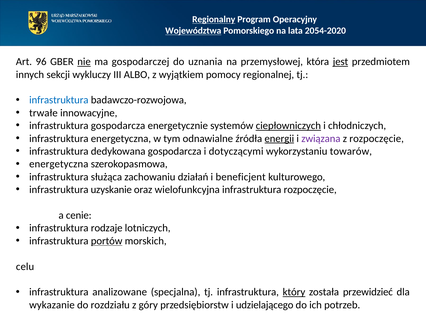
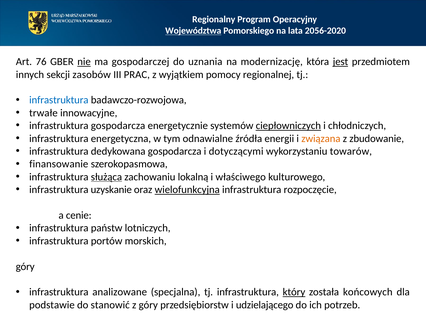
Regionalny underline: present -> none (214, 19)
2054-2020: 2054-2020 -> 2056-2020 (325, 31)
96: 96 -> 76 (41, 62)
przemysłowej: przemysłowej -> modernizację (272, 62)
wykluczy: wykluczy -> zasobów (92, 74)
ALBO: ALBO -> PRAC (137, 74)
energii underline: present -> none (279, 138)
związana colour: purple -> orange (321, 138)
z rozpoczęcie: rozpoczęcie -> zbudowanie (377, 138)
energetyczna: energetyczna -> finansowanie (59, 164)
służąca underline: none -> present (106, 177)
działań: działań -> lokalną (193, 177)
beneficjent: beneficjent -> właściwego (241, 177)
wielofunkcyjna underline: none -> present (187, 189)
rodzaje: rodzaje -> państw (107, 228)
portów underline: present -> none (107, 241)
celu: celu -> góry (25, 266)
przewidzieć: przewidzieć -> końcowych (368, 292)
wykazanie: wykazanie -> podstawie (52, 304)
rozdziału: rozdziału -> stanowić (110, 304)
